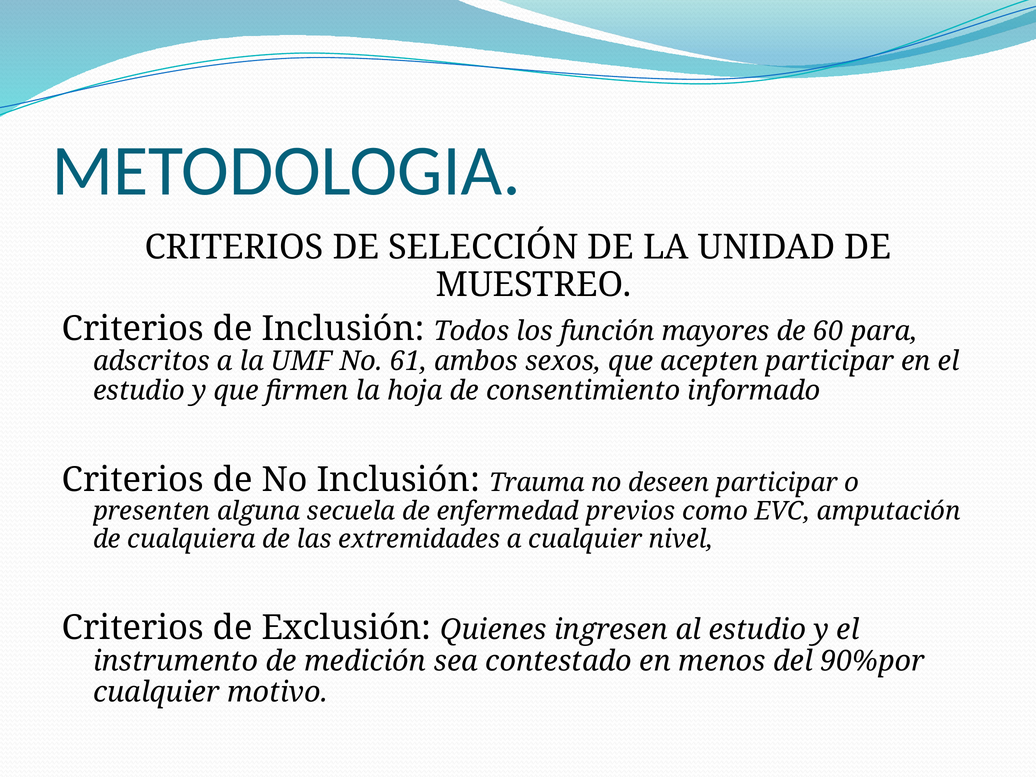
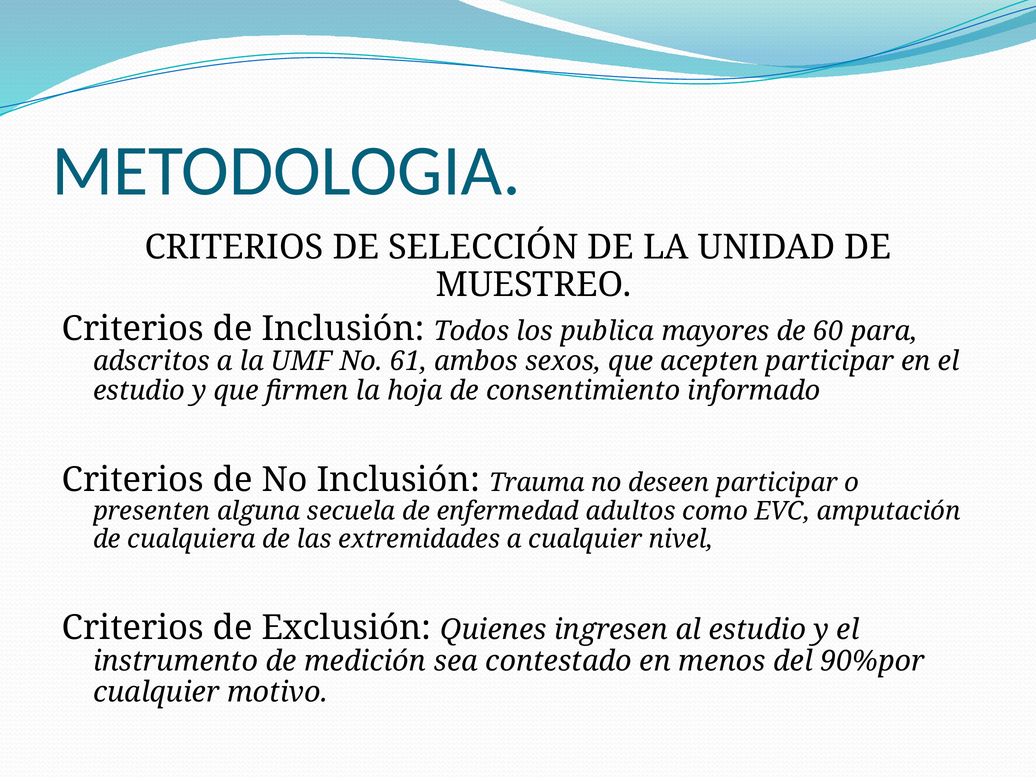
función: función -> publica (607, 331)
previos: previos -> adultos (631, 511)
